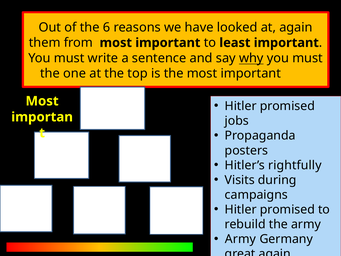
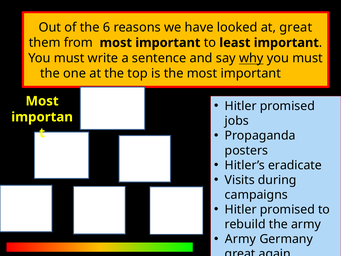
at again: again -> great (296, 27)
rightfully: rightfully -> eradicate (295, 165)
